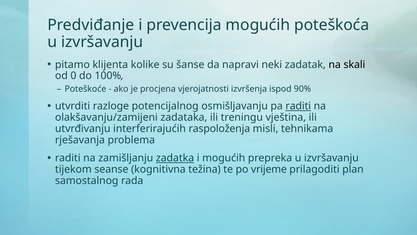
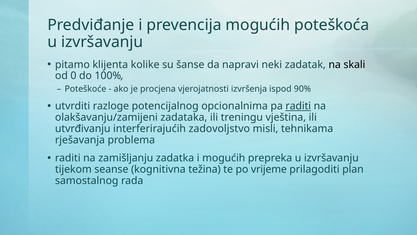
osmišljavanju: osmišljavanju -> opcionalnima (235, 106)
raspoloženja: raspoloženja -> zadovoljstvo (219, 128)
zadatka underline: present -> none (175, 158)
